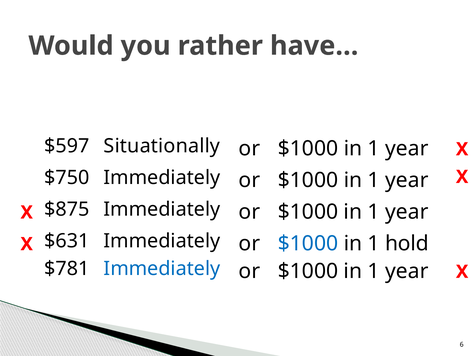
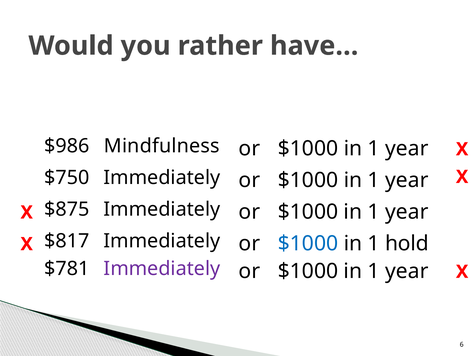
$597: $597 -> $986 (67, 146)
Situationally: Situationally -> Mindfulness (162, 146)
$631: $631 -> $817 (67, 241)
Immediately colour: blue -> purple (162, 269)
